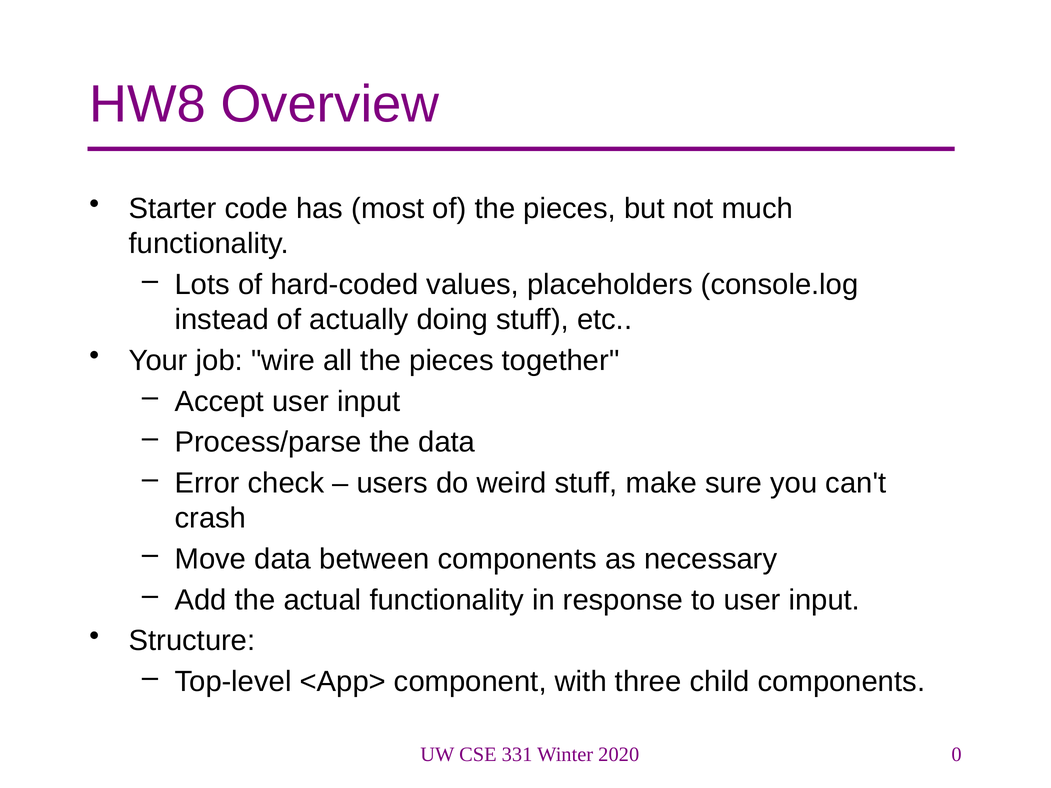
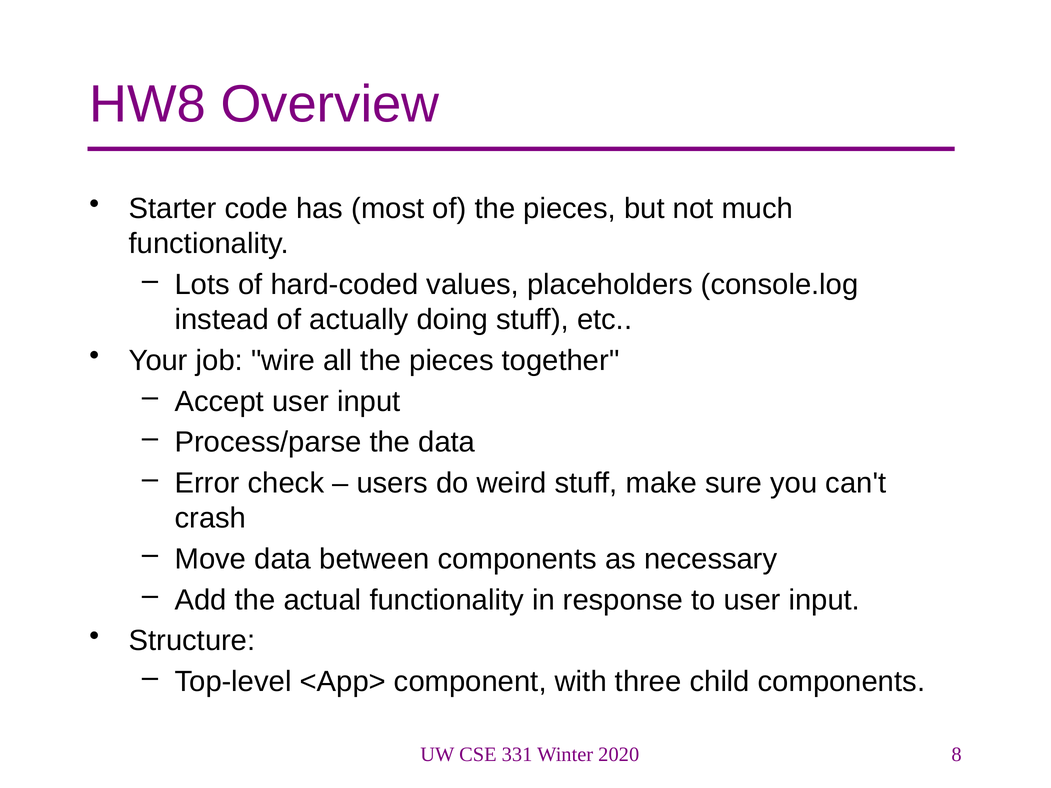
0: 0 -> 8 (957, 755)
